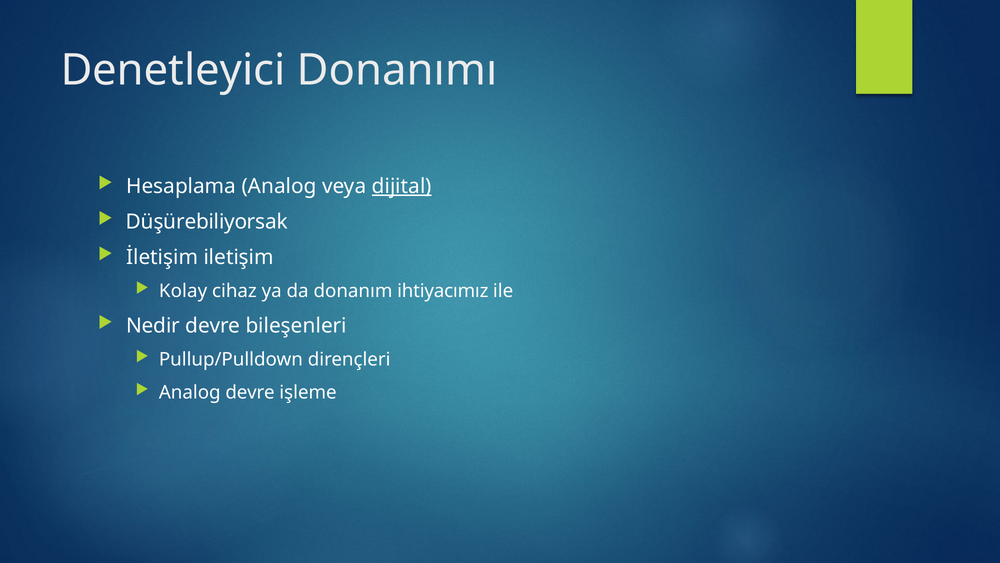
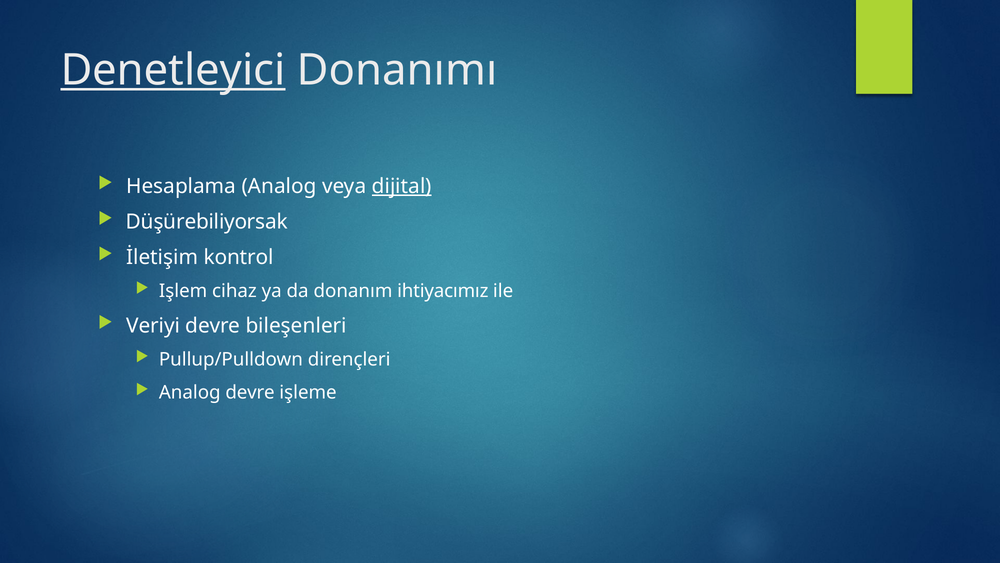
Denetleyici underline: none -> present (173, 70)
iletişim: iletişim -> kontrol (239, 257)
Kolay: Kolay -> Işlem (183, 291)
Nedir: Nedir -> Veriyi (153, 325)
